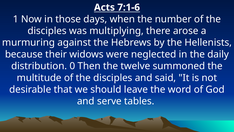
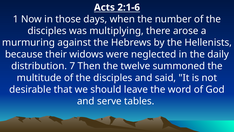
7:1-6: 7:1-6 -> 2:1-6 (129, 7)
0: 0 -> 7 (72, 66)
